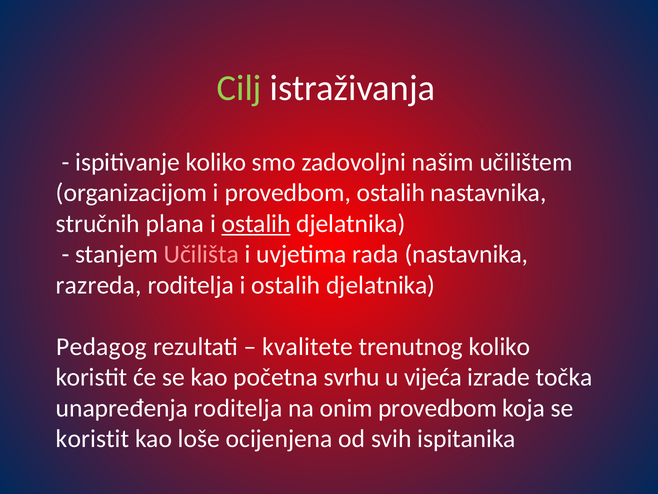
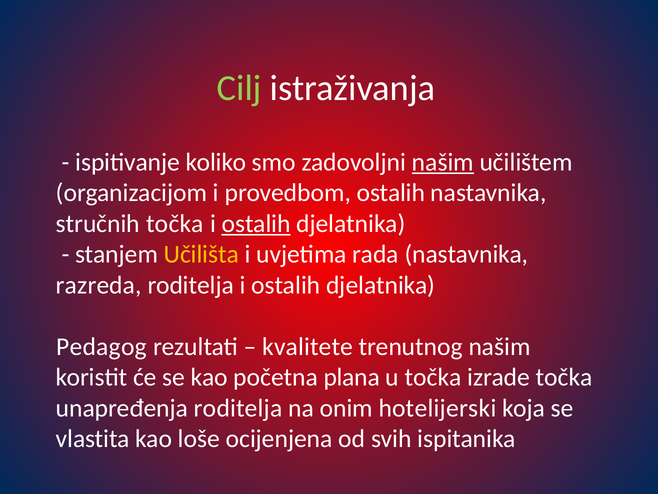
našim underline: none -> present (443, 162)
stručnih plana: plana -> točka (175, 223)
Učilišta colour: pink -> yellow (201, 254)
trenutnog koliko: koliko -> našim (500, 346)
svrhu: svrhu -> plana (352, 377)
u vijeća: vijeća -> točka (433, 377)
onim provedbom: provedbom -> hotelijerski (437, 408)
koristit: koristit -> vlastita (93, 439)
